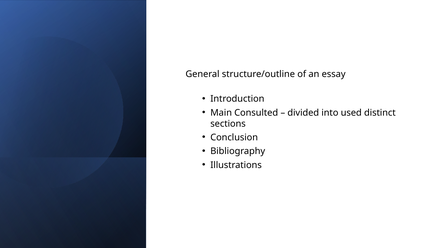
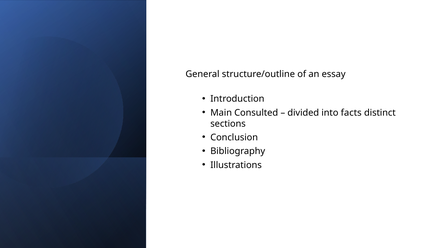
used: used -> facts (351, 113)
